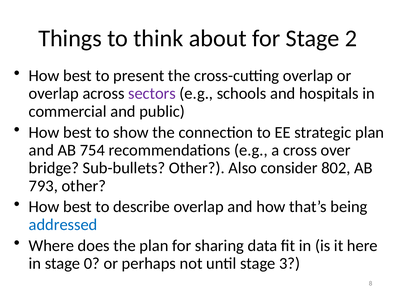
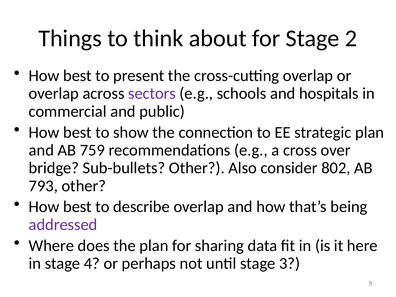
754: 754 -> 759 (92, 150)
addressed colour: blue -> purple (63, 225)
0: 0 -> 4 (92, 263)
